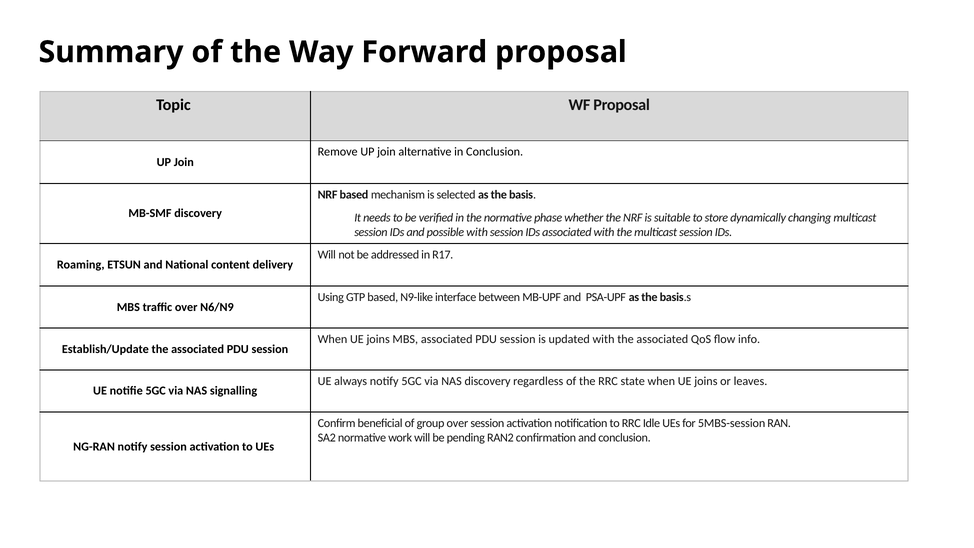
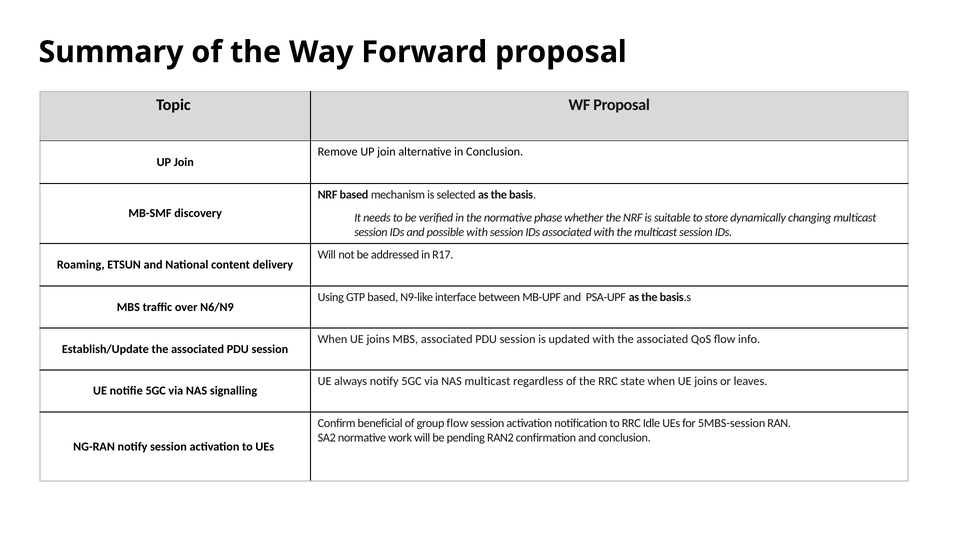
NAS discovery: discovery -> multicast (487, 381)
group over: over -> flow (457, 423)
